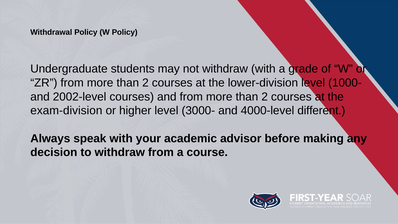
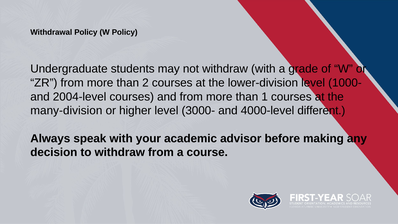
2002-level: 2002-level -> 2004-level (80, 97)
2: 2 -> 1 (265, 97)
exam-division: exam-division -> many-division (66, 111)
